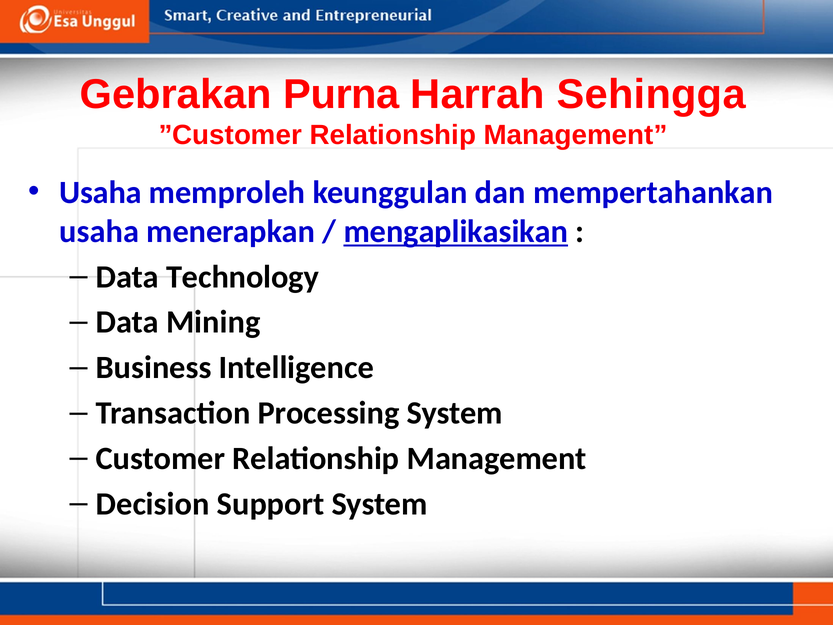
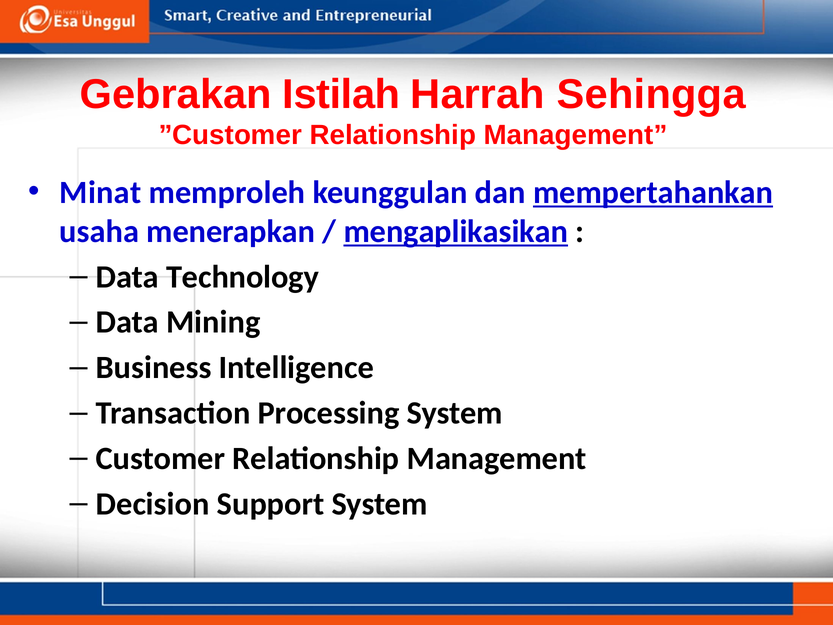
Purna: Purna -> Istilah (341, 94)
Usaha: Usaha -> Minat (100, 192)
mempertahankan underline: none -> present (653, 192)
